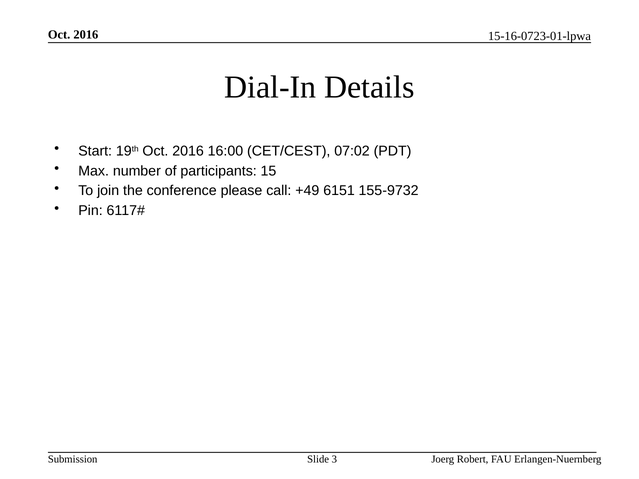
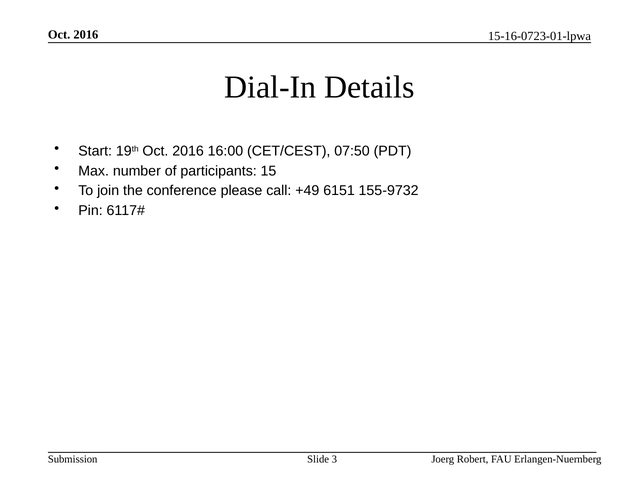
07:02: 07:02 -> 07:50 (352, 151)
